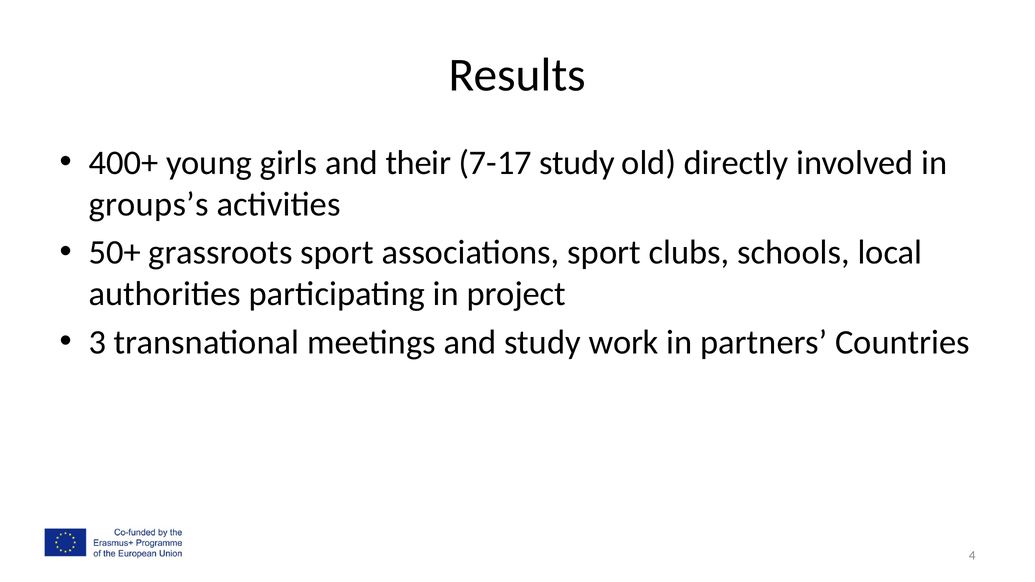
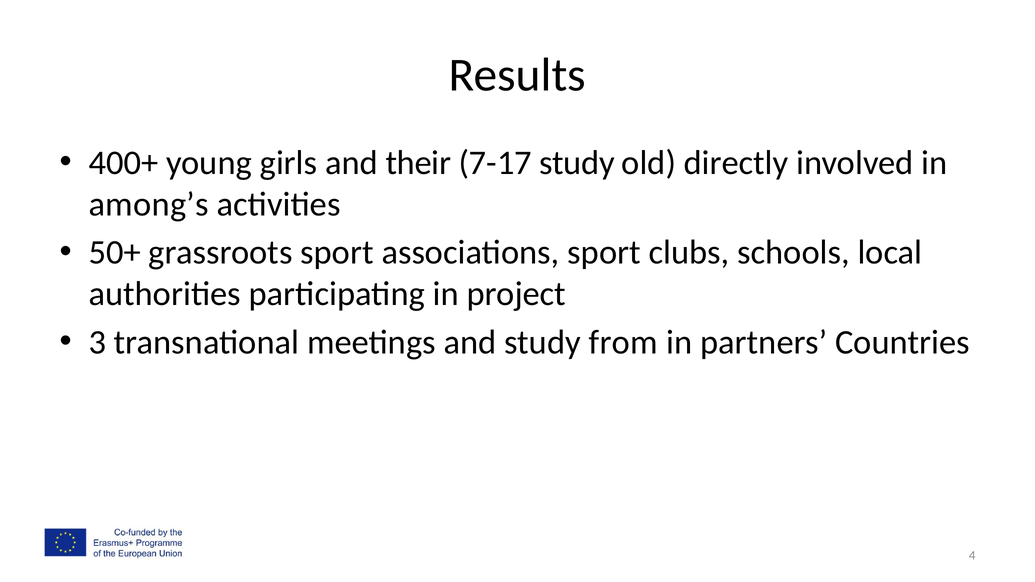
groups’s: groups’s -> among’s (149, 204)
work: work -> from (623, 342)
